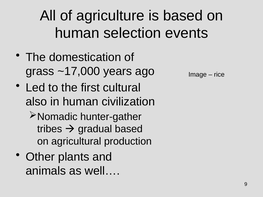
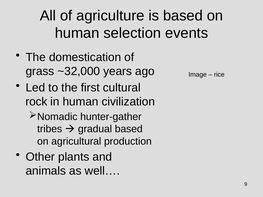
~17,000: ~17,000 -> ~32,000 (79, 71)
also: also -> rock (36, 102)
